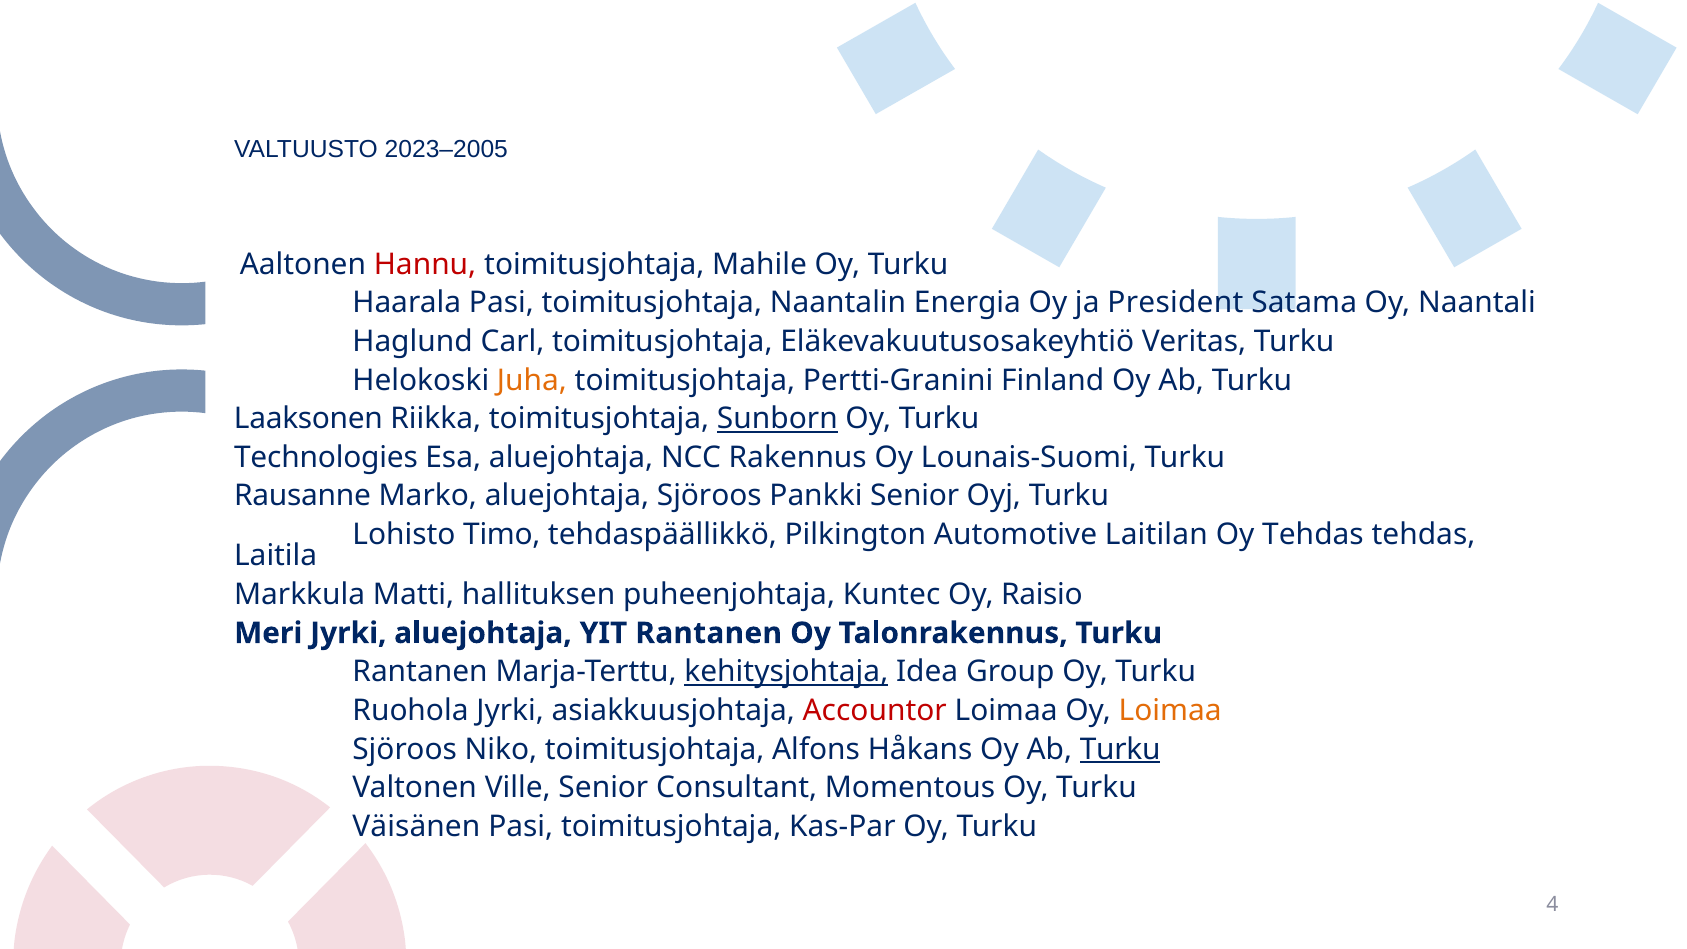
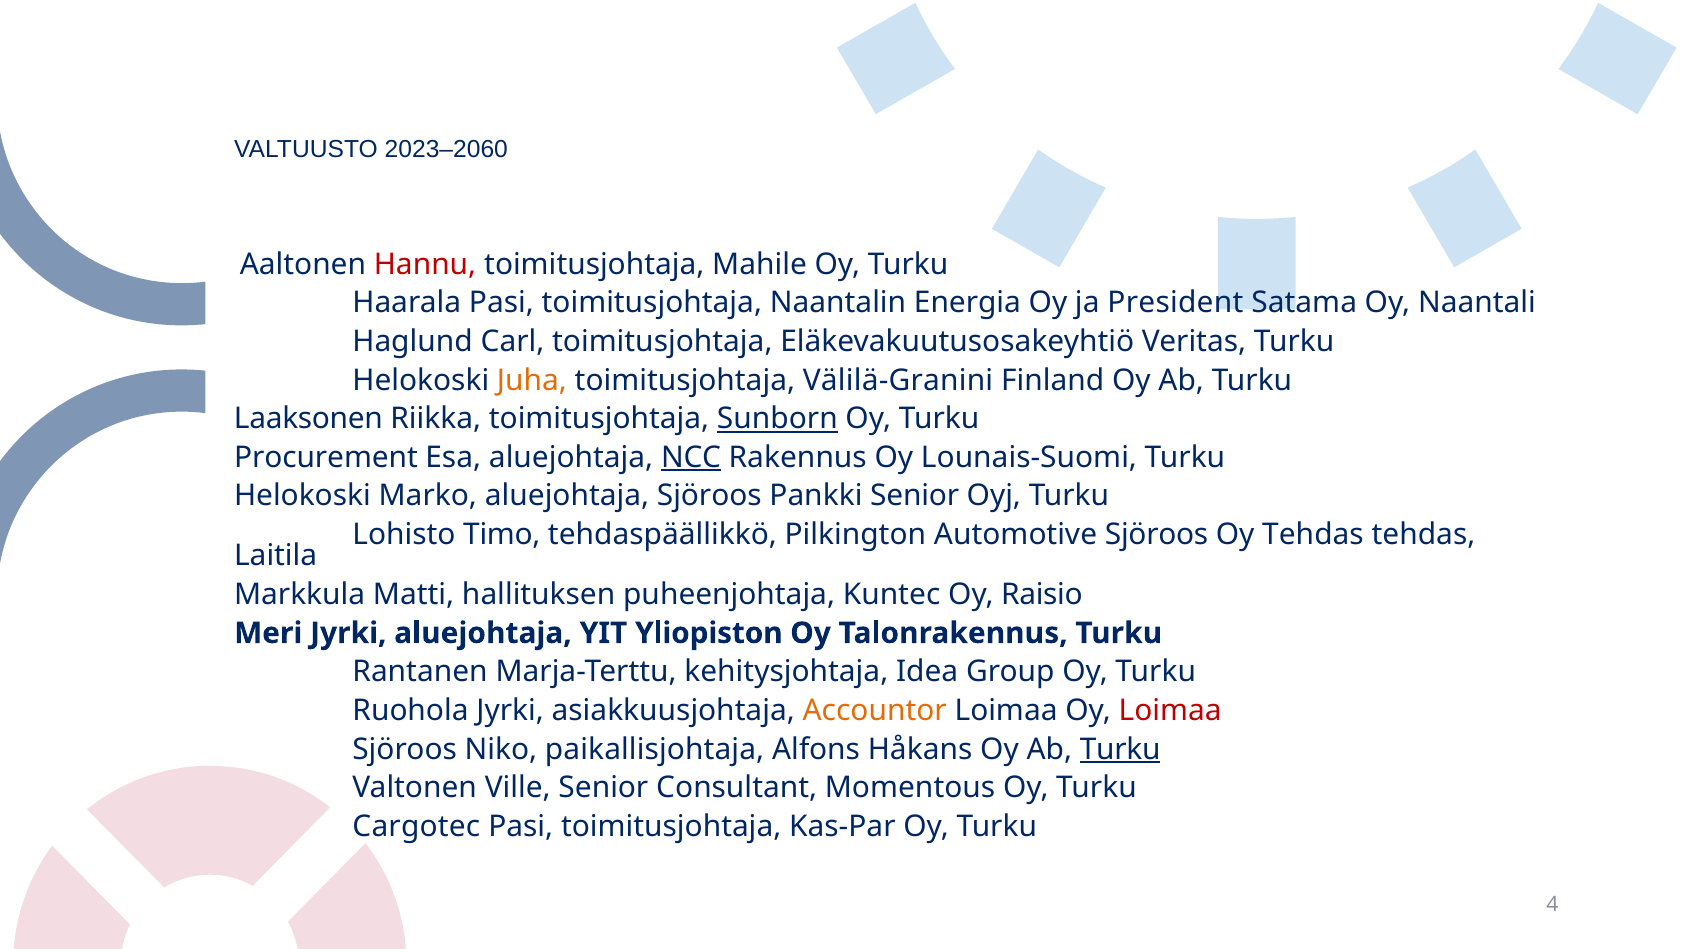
2023–2005: 2023–2005 -> 2023–2060 (446, 150)
Pertti-Granini: Pertti-Granini -> Välilä-Granini (898, 380)
Technologies: Technologies -> Procurement (326, 457)
NCC underline: none -> present (691, 457)
Rausanne: Rausanne -> Helokoski (302, 496)
Automotive Laitilan: Laitilan -> Sjöroos (1157, 535)
YIT Rantanen: Rantanen -> Yliopiston (709, 633)
kehitysjohtaja underline: present -> none (786, 672)
Accountor colour: red -> orange (875, 710)
Loimaa colour: orange -> red (1170, 710)
Niko toimitusjohtaja: toimitusjohtaja -> paikallisjohtaja (655, 749)
Väisänen: Väisänen -> Cargotec (416, 826)
